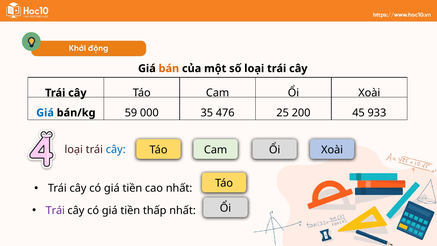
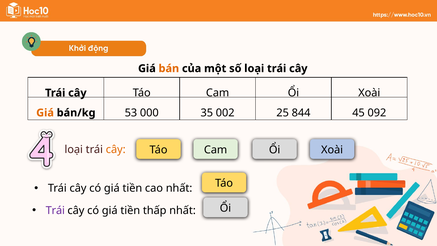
Giá colour: blue -> orange (45, 113)
59: 59 -> 53 (131, 113)
476: 476 -> 002 (225, 113)
200: 200 -> 844 (301, 113)
933: 933 -> 092 (377, 113)
cây colour: blue -> orange (116, 149)
